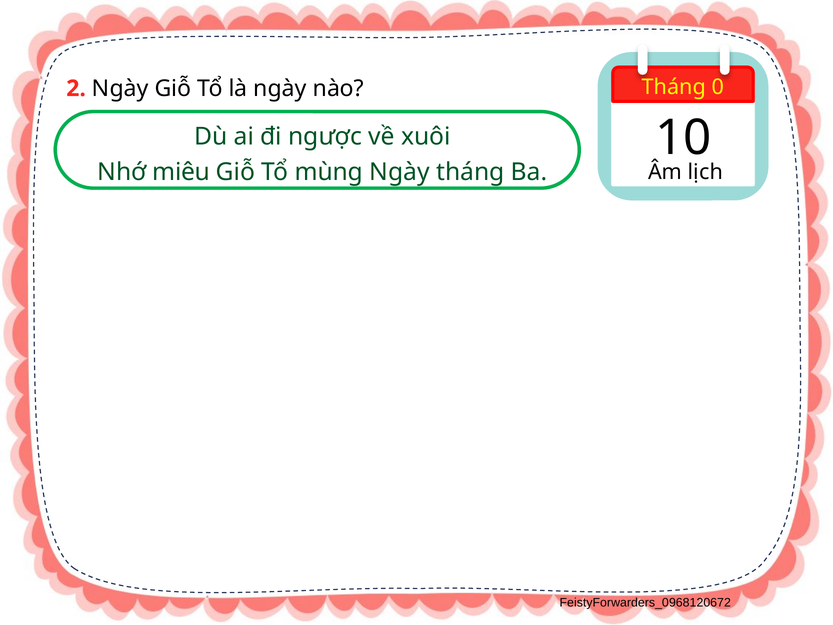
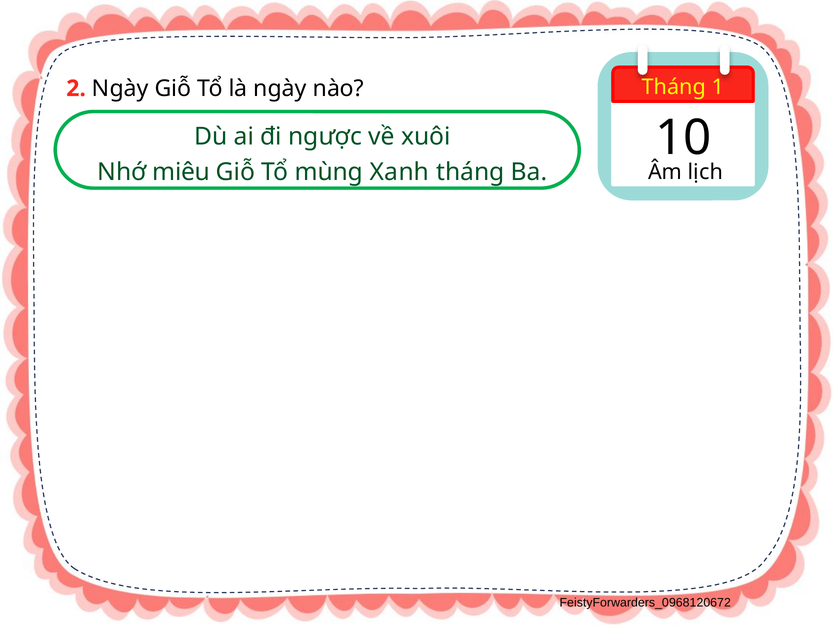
0: 0 -> 1 (718, 87)
mùng Ngày: Ngày -> Xanh (399, 172)
